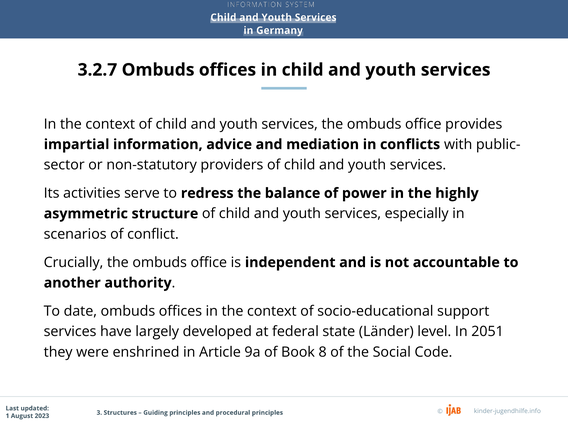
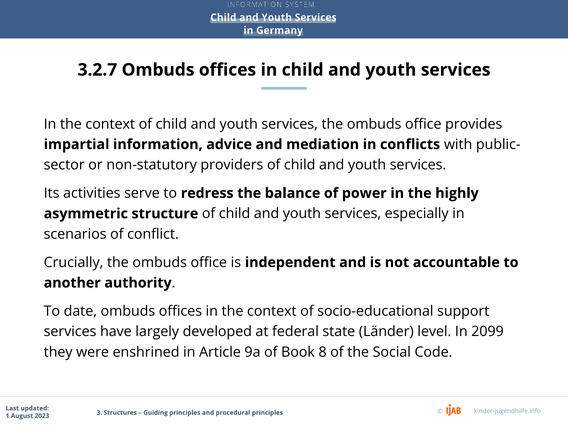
2051: 2051 -> 2099 (488, 332)
